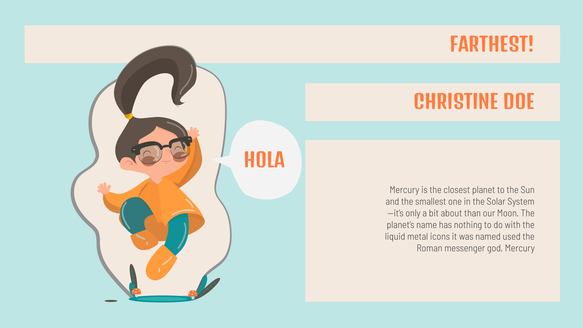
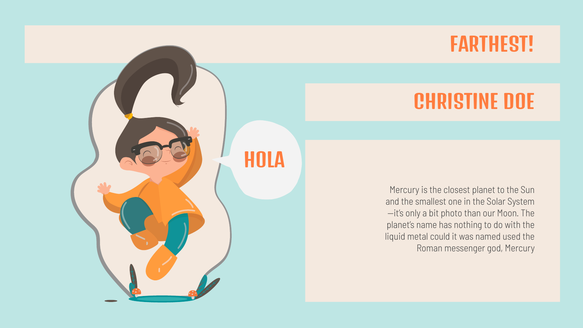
about: about -> photo (451, 213)
icons: icons -> could (440, 237)
